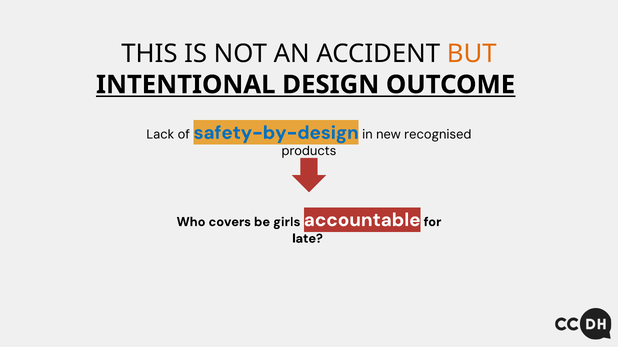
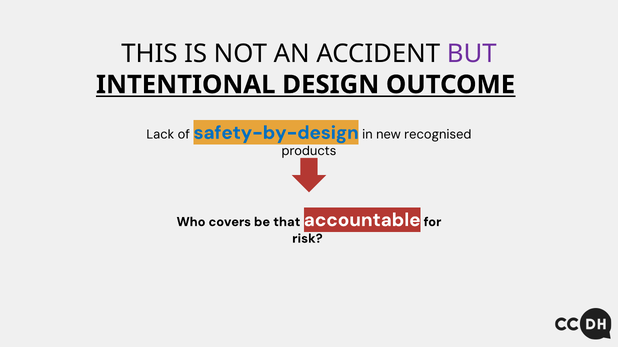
BUT colour: orange -> purple (472, 54)
girls: girls -> that (287, 222)
late: late -> risk (307, 239)
